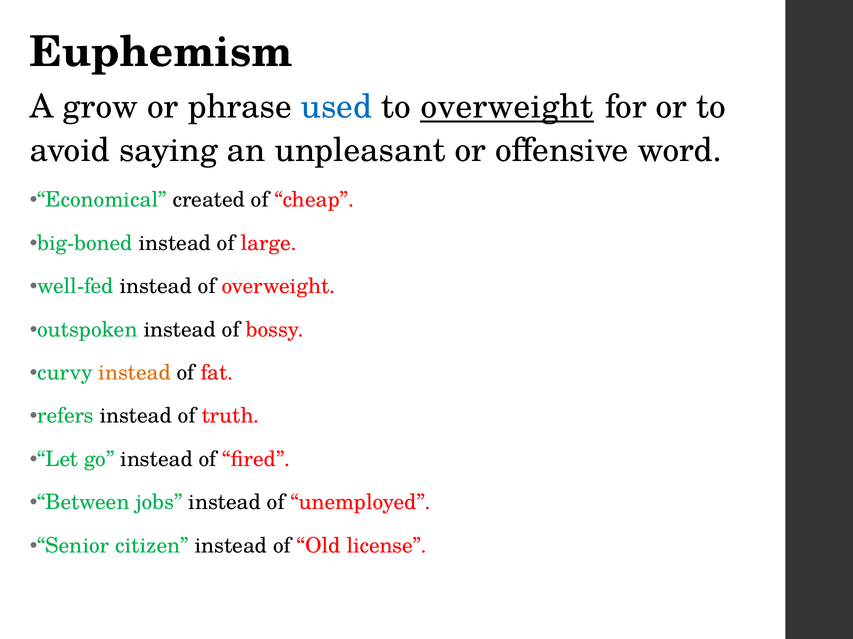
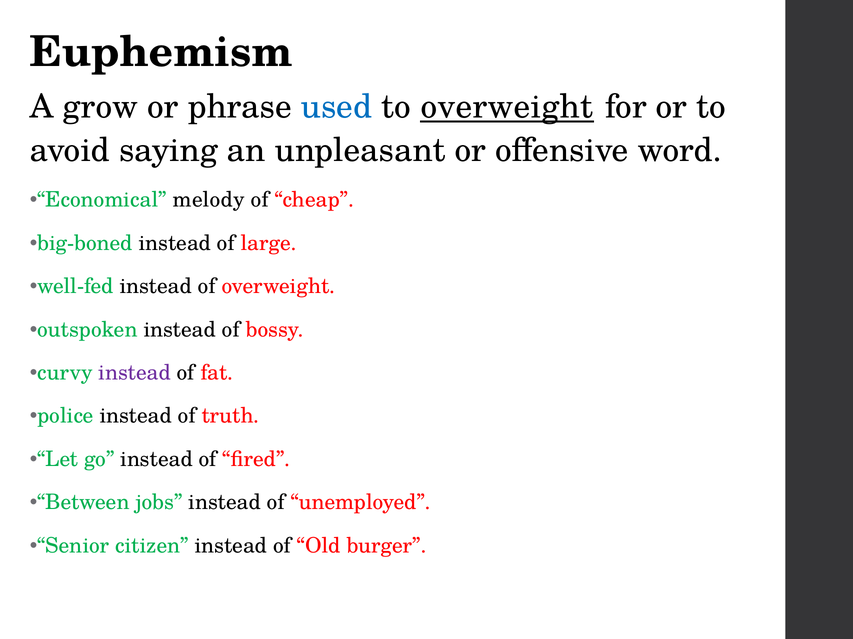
created: created -> melody (209, 200)
instead colour: orange -> purple (135, 373)
refers: refers -> police (65, 416)
license: license -> burger (387, 546)
